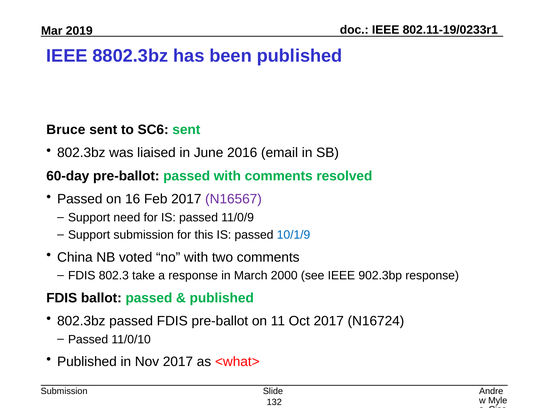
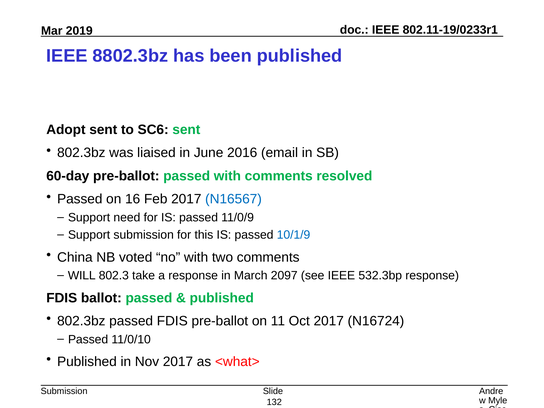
Bruce: Bruce -> Adopt (66, 130)
N16567 colour: purple -> blue (233, 199)
FDIS: FDIS -> WILL (82, 276)
2000: 2000 -> 2097 (284, 276)
902.3bp: 902.3bp -> 532.3bp (380, 276)
